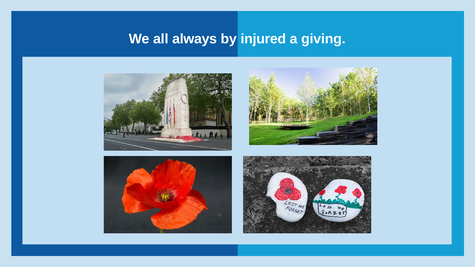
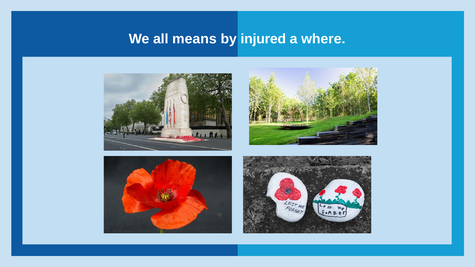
always: always -> means (194, 39)
giving: giving -> where (323, 39)
